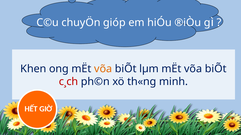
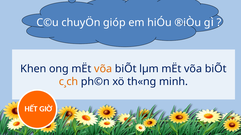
c¸ch colour: red -> orange (69, 82)
